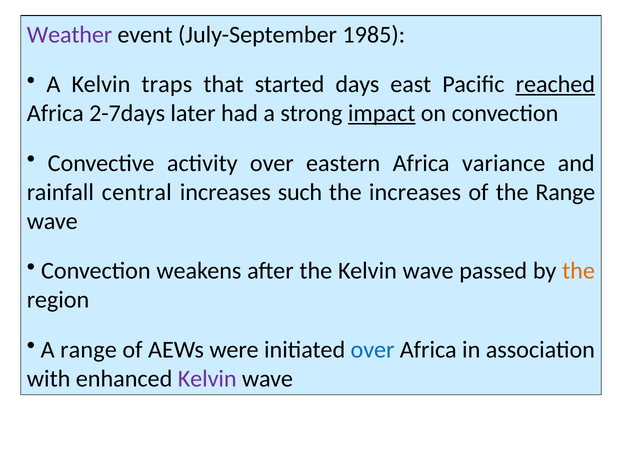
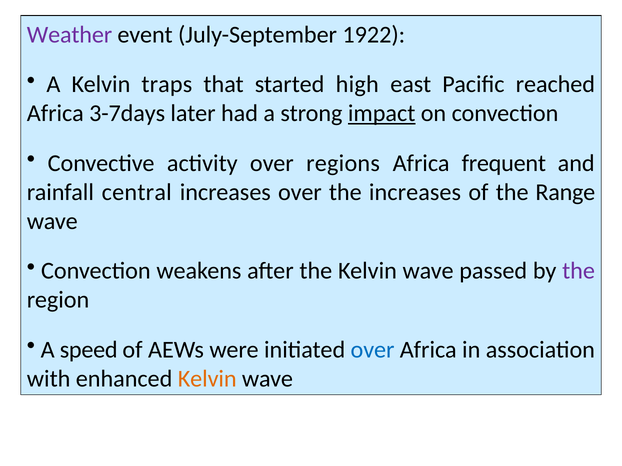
1985: 1985 -> 1922 (374, 35)
days: days -> high (357, 85)
reached underline: present -> none (555, 85)
2-7days: 2-7days -> 3-7days (127, 114)
eastern: eastern -> regions (343, 163)
variance: variance -> frequent (504, 163)
increases such: such -> over (300, 192)
the colour: orange -> purple (579, 271)
A range: range -> speed (89, 350)
Kelvin colour: purple -> orange (207, 379)
